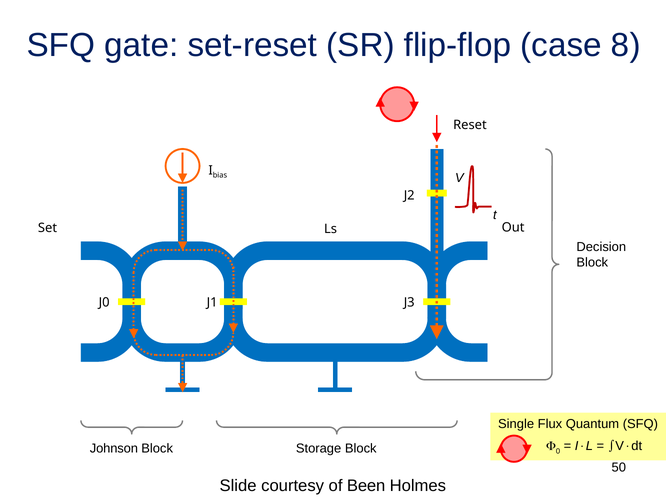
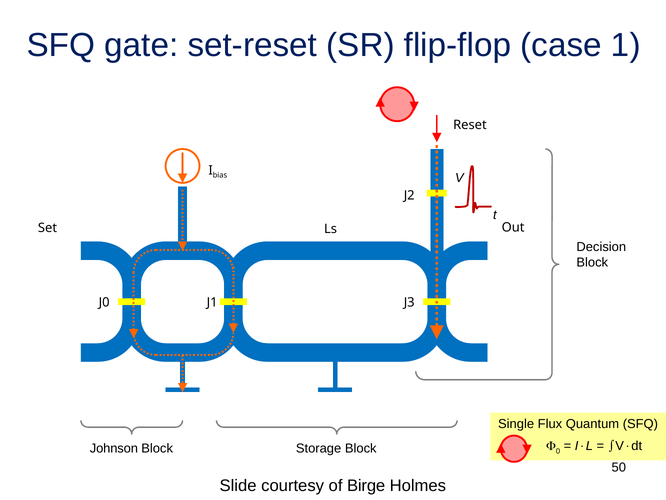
8: 8 -> 1 (626, 45)
Been: Been -> Birge (366, 485)
